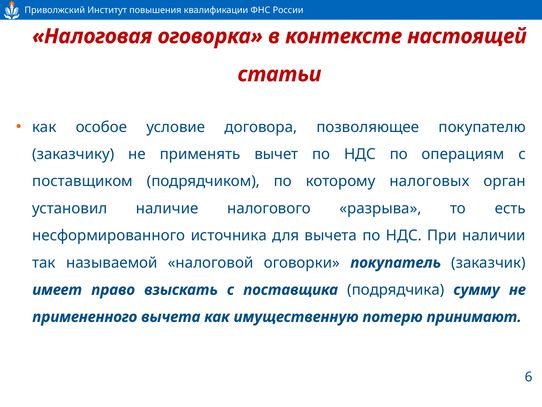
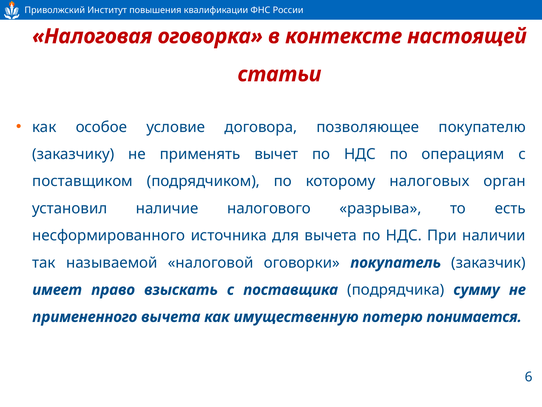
принимают: принимают -> понимается (474, 317)
